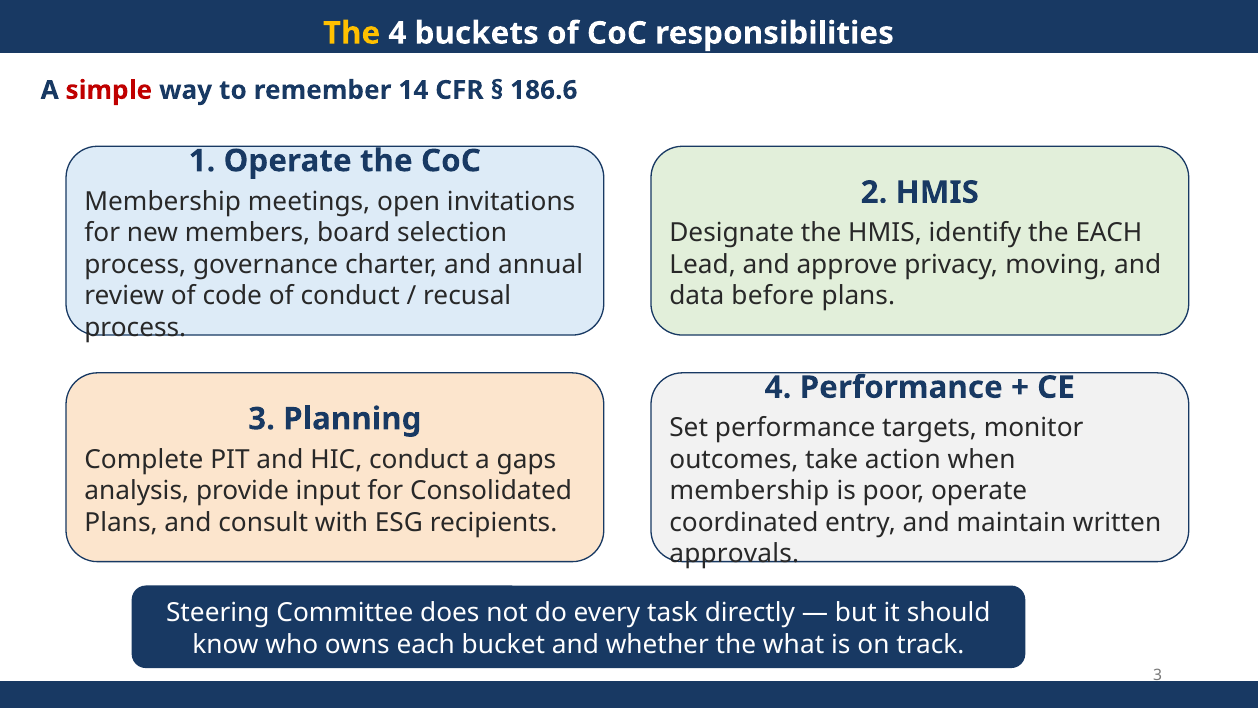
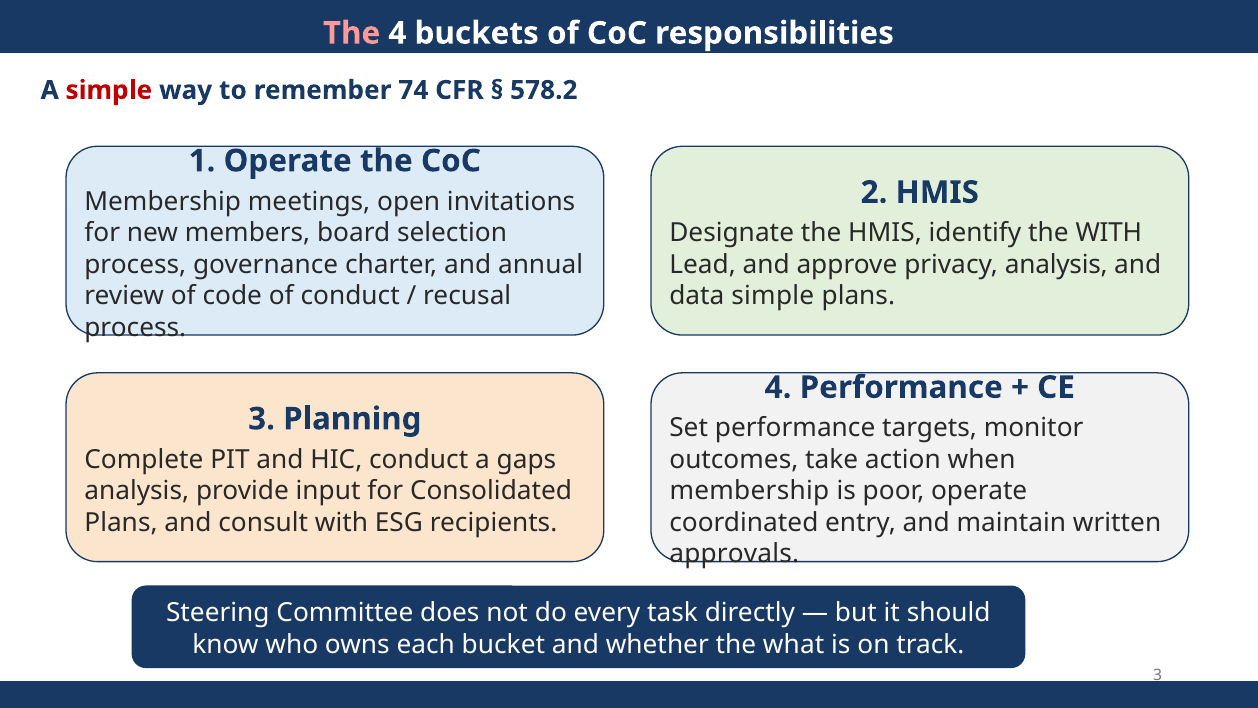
The colour: yellow -> pink (352, 33)
14: 14 -> 74 (413, 90)
186.6: 186.6 -> 578.2 (544, 90)
the EACH: EACH -> WITH (1109, 233)
privacy moving: moving -> analysis (1056, 265)
data before: before -> simple (773, 296)
